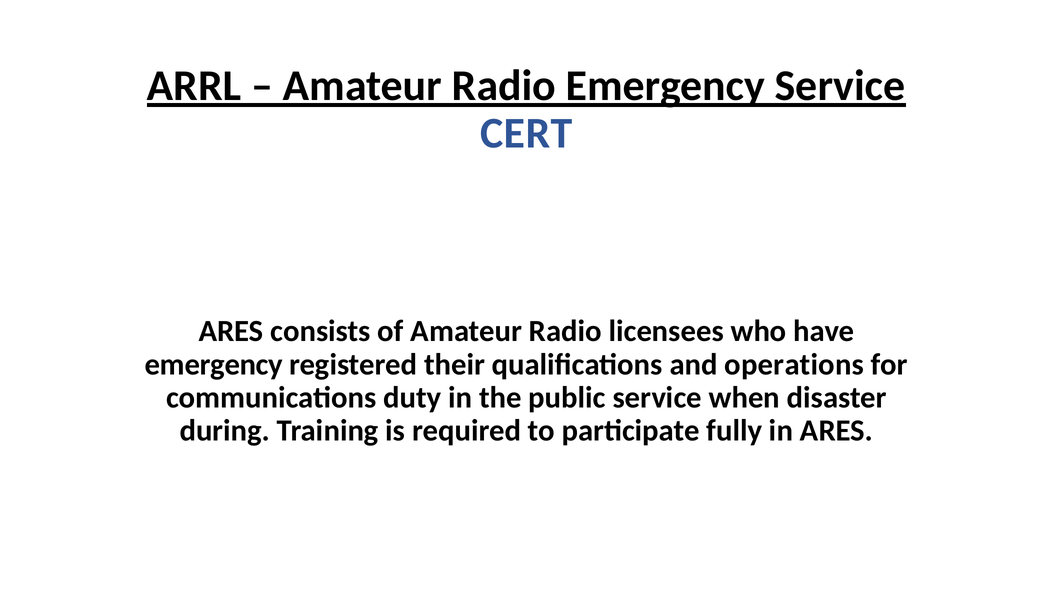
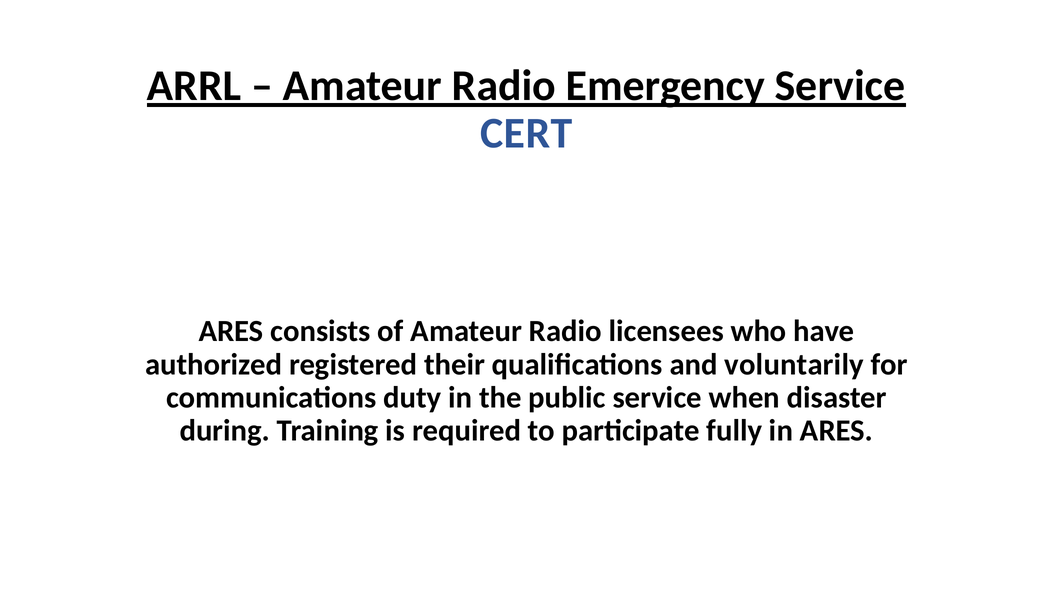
emergency: emergency -> authorized (214, 365)
operations: operations -> voluntarily (794, 365)
